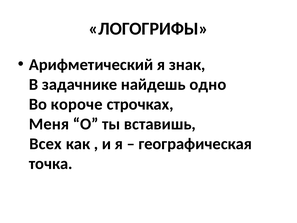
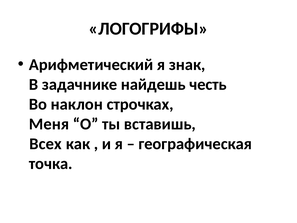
одно: одно -> честь (208, 84)
короче: короче -> наклон (77, 104)
